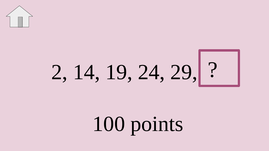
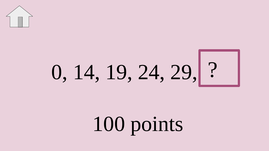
2: 2 -> 0 (59, 72)
